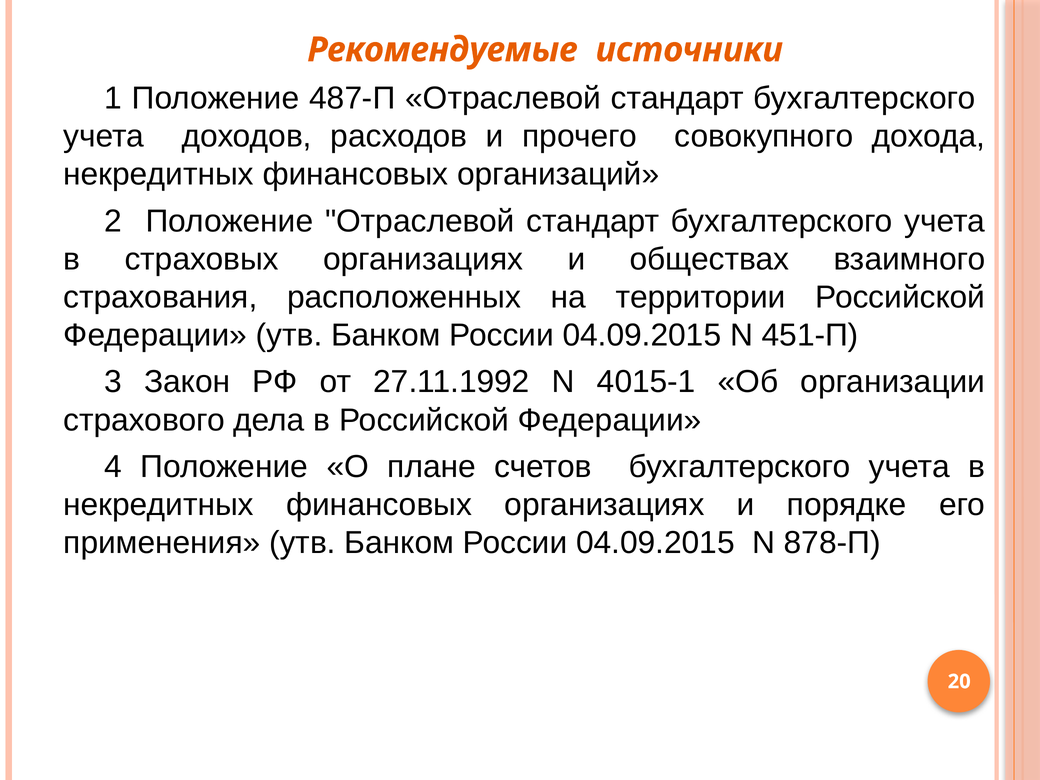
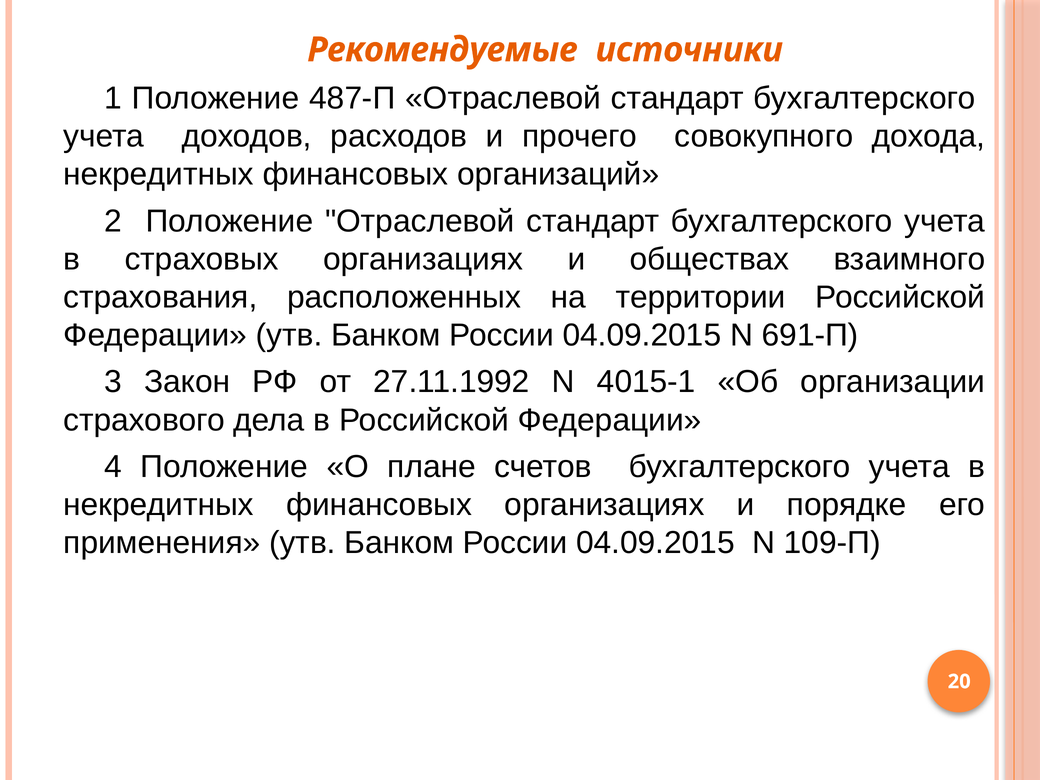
451-П: 451-П -> 691-П (810, 335)
878-П: 878-П -> 109-П (832, 543)
